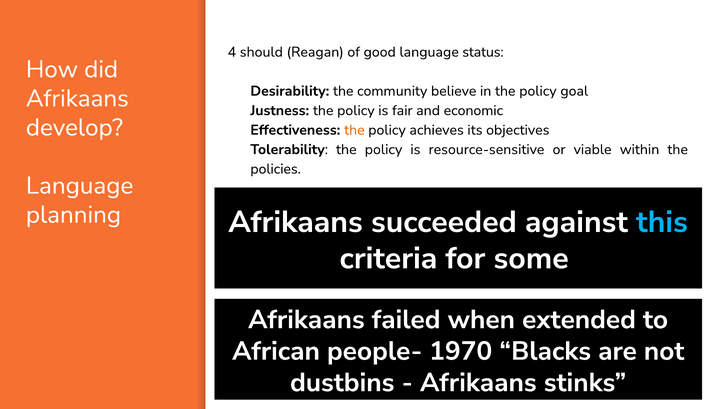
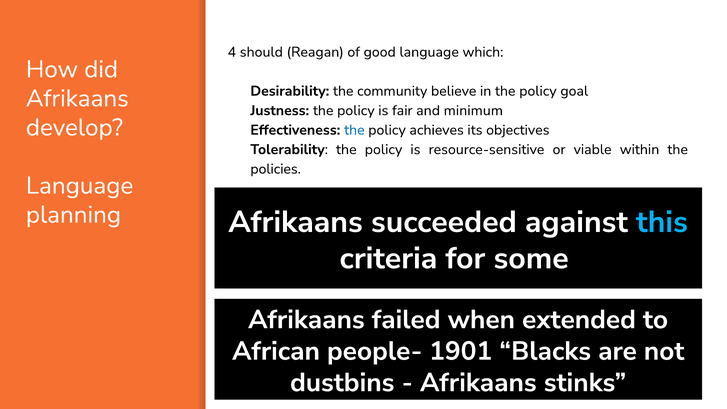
status: status -> which (483, 52)
economic: economic -> minimum (473, 110)
the colour: orange -> blue (354, 130)
1970: 1970 -> 1901 (461, 351)
